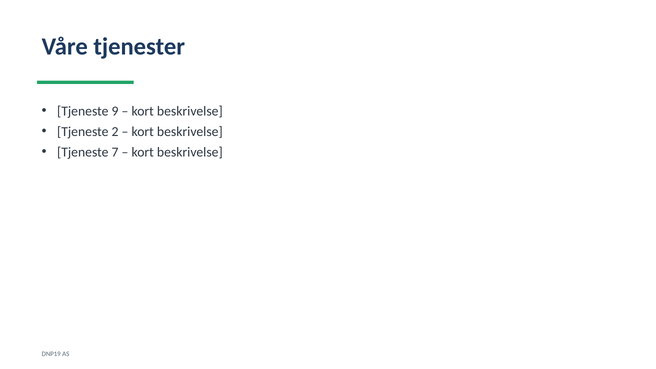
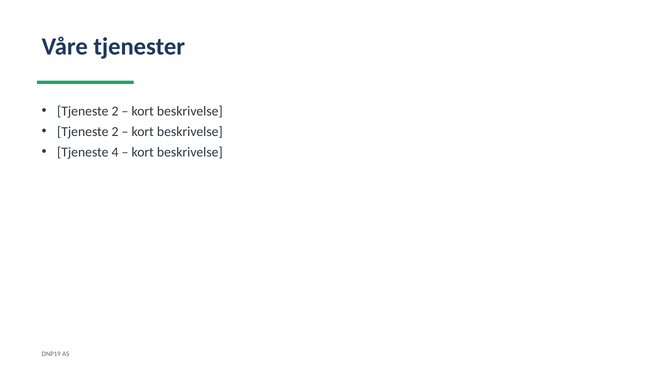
9: 9 -> 2 (115, 111)
7: 7 -> 4 (115, 152)
